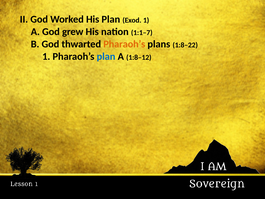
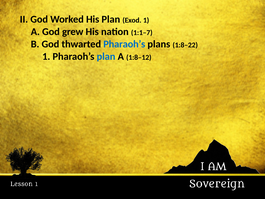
Pharaoh’s colour: orange -> blue (124, 44)
